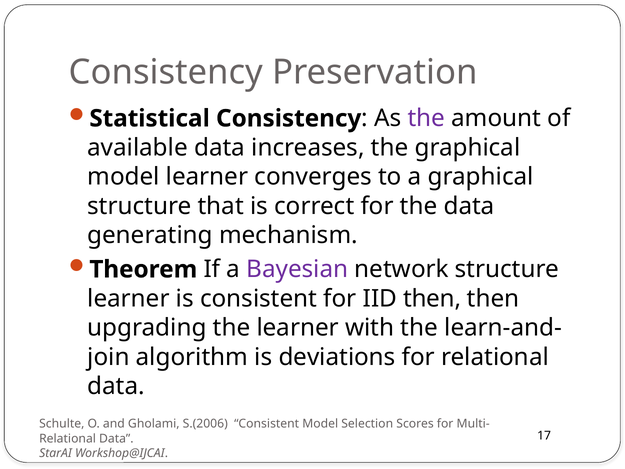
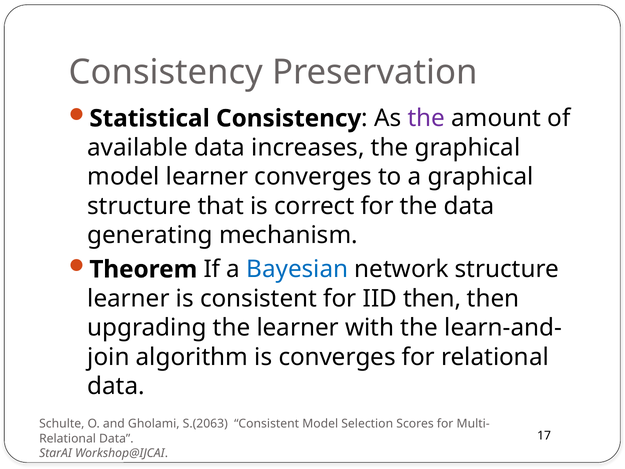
Bayesian colour: purple -> blue (297, 269)
is deviations: deviations -> converges (337, 357)
S.(2006: S.(2006 -> S.(2063 (205, 424)
